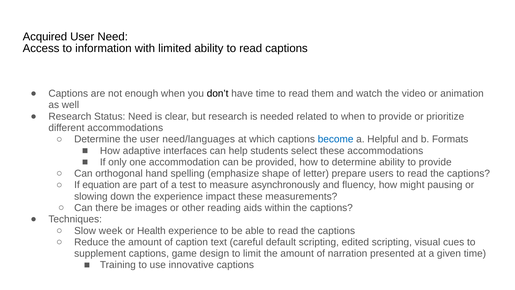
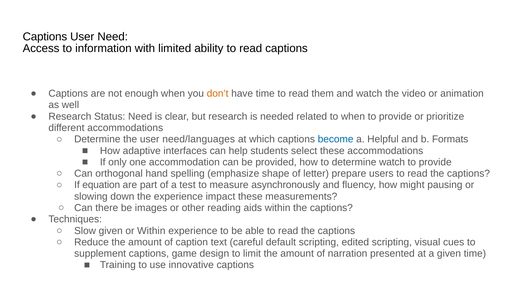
Acquired: Acquired -> Captions (45, 37)
don’t colour: black -> orange (218, 93)
determine ability: ability -> watch (392, 162)
Slow week: week -> given (111, 230)
or Health: Health -> Within (151, 230)
